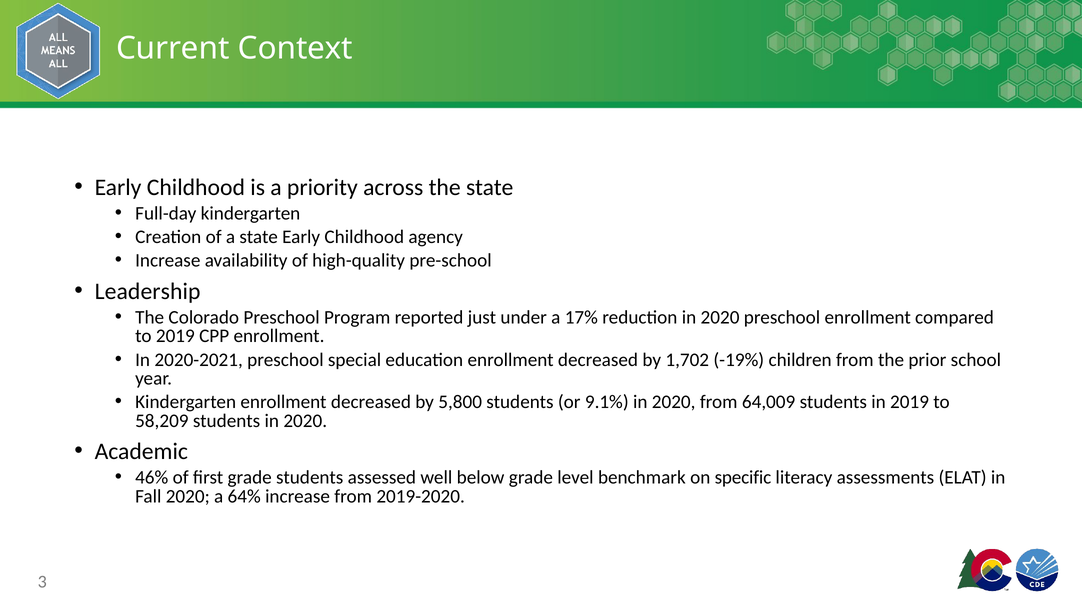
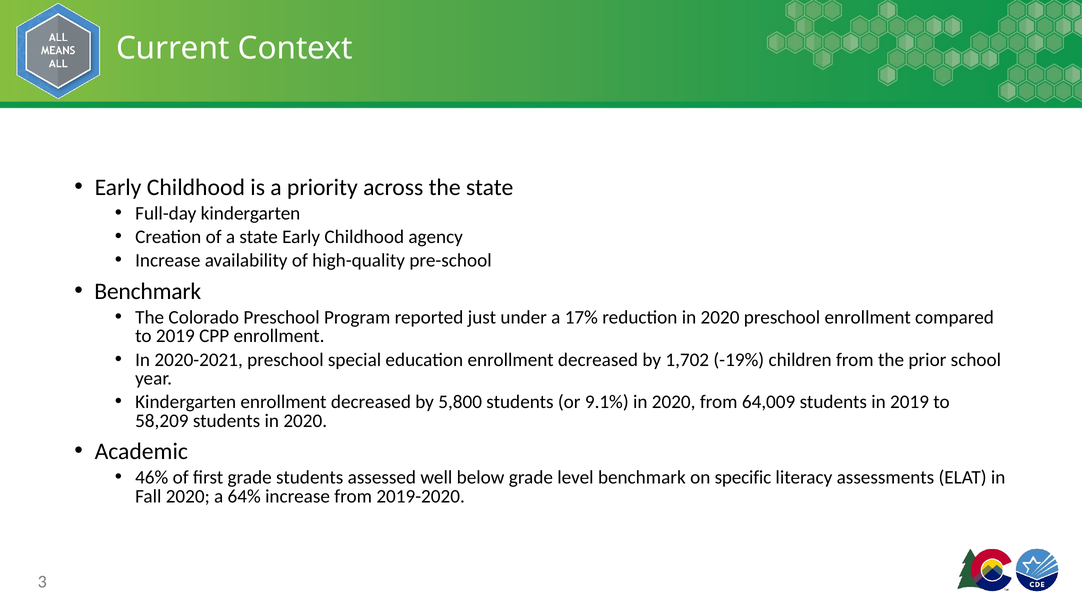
Leadership: Leadership -> Benchmark (148, 291)
